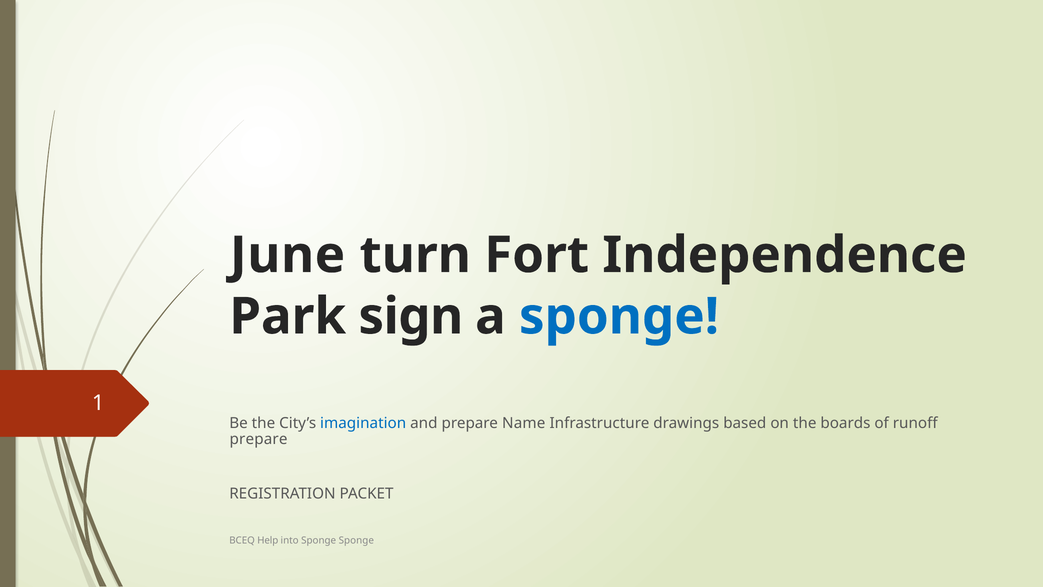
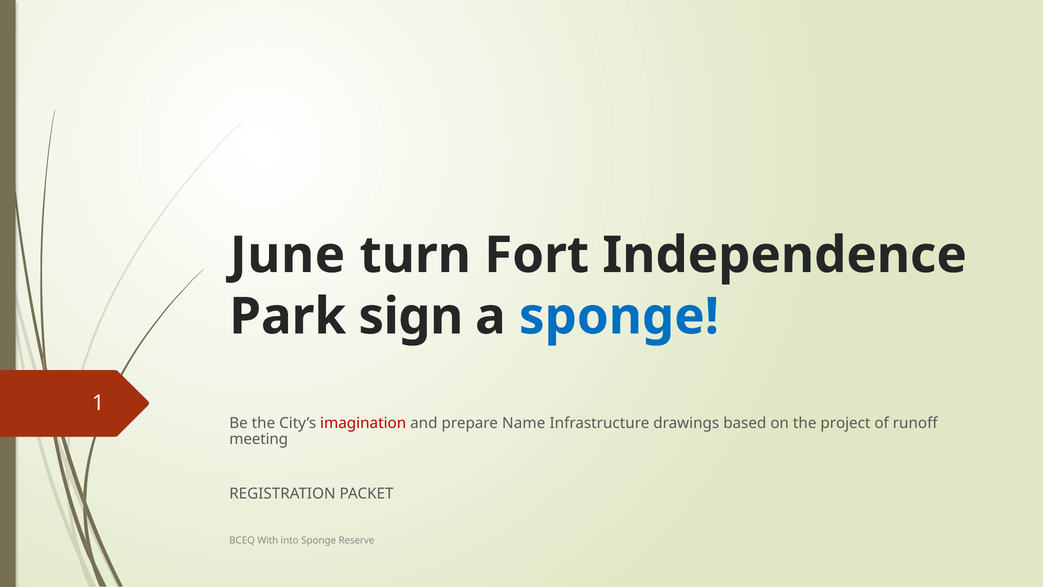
imagination colour: blue -> red (363, 423)
boards: boards -> project (845, 423)
prepare: prepare -> meeting (259, 439)
Help: Help -> With (268, 540)
Sponge Sponge: Sponge -> Reserve (356, 540)
